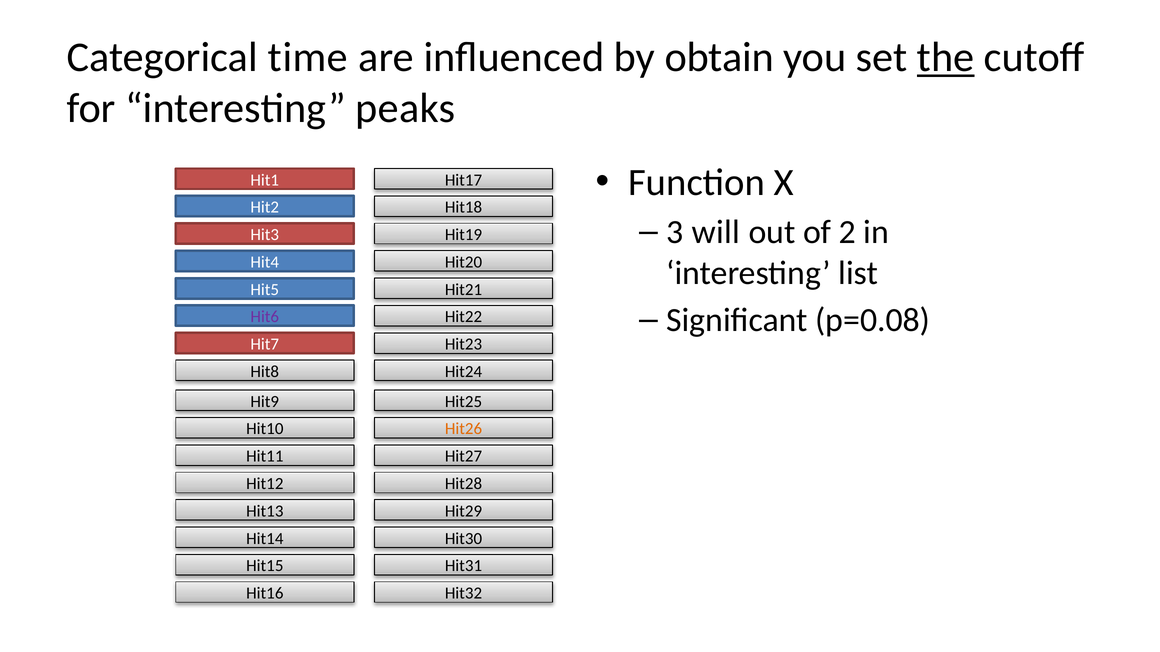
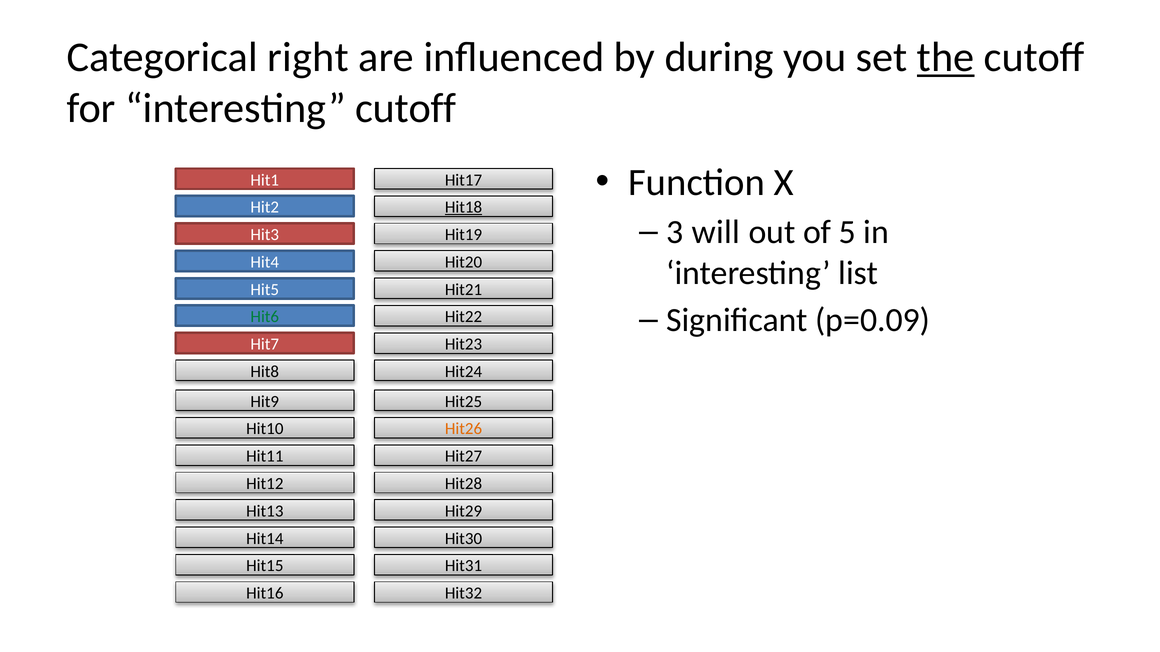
time: time -> right (308, 57)
obtain: obtain -> during (719, 57)
interesting peaks: peaks -> cutoff (406, 108)
Hit18 underline: none -> present (464, 207)
2: 2 -> 5 (847, 232)
p=0.08: p=0.08 -> p=0.09 (873, 320)
Hit6 colour: purple -> green (265, 317)
